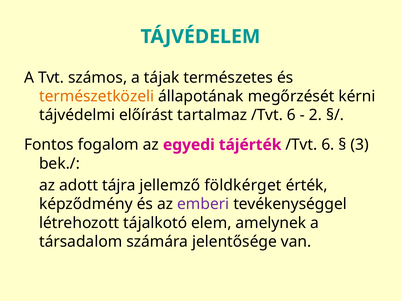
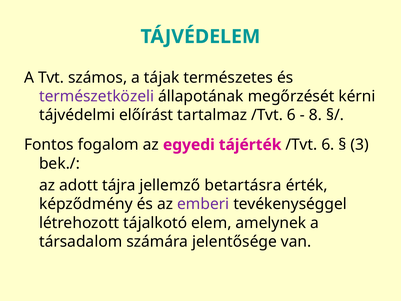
természetközeli colour: orange -> purple (97, 96)
2: 2 -> 8 (315, 115)
földkérget: földkérget -> betartásra (243, 185)
